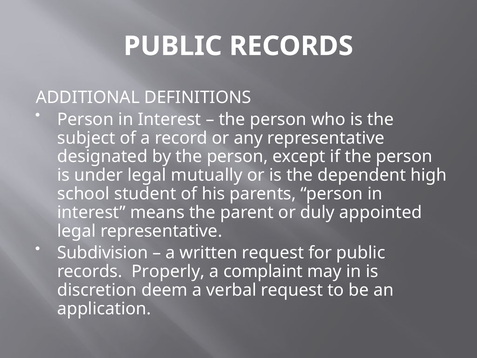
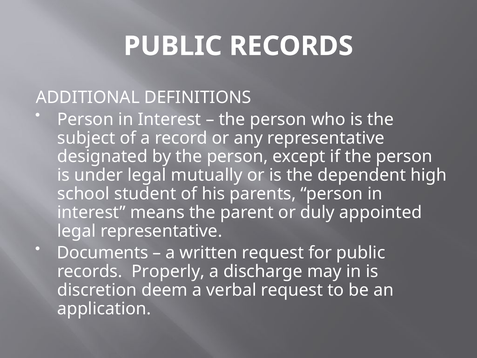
Subdivision: Subdivision -> Documents (103, 253)
complaint: complaint -> discharge (263, 271)
